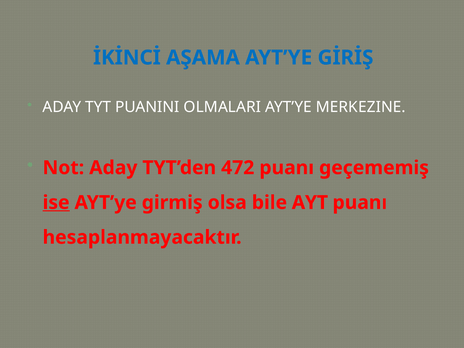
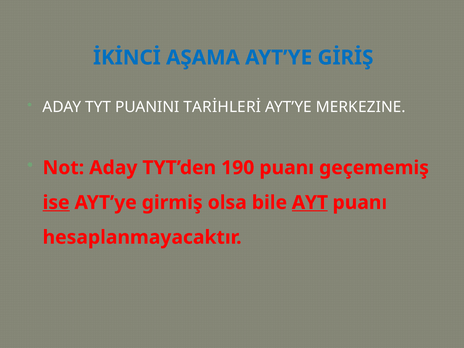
OLMALARI: OLMALARI -> TARİHLERİ (222, 107)
472: 472 -> 190 (238, 168)
AYT underline: none -> present (310, 203)
